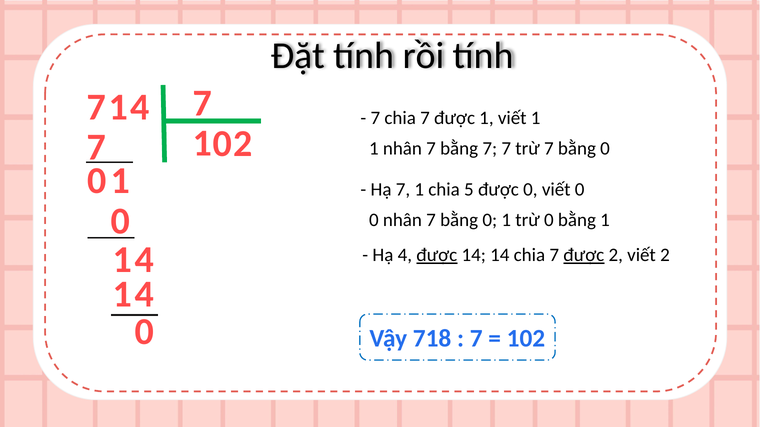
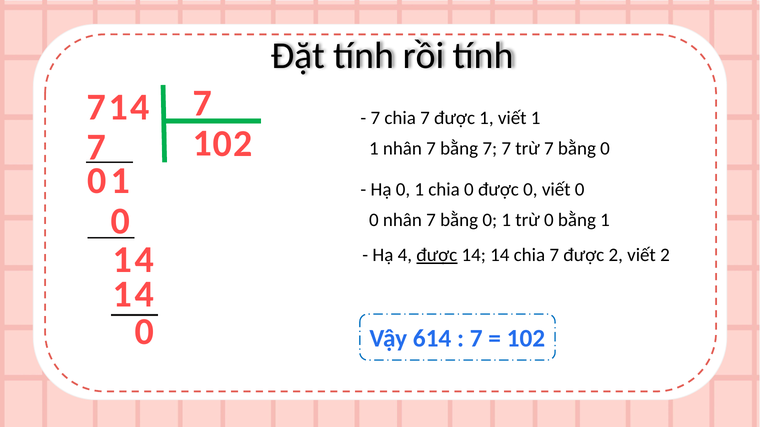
Hạ 7: 7 -> 0 (403, 190)
chia 5: 5 -> 0 (469, 190)
được underline: present -> none (584, 255)
718: 718 -> 614 (432, 339)
